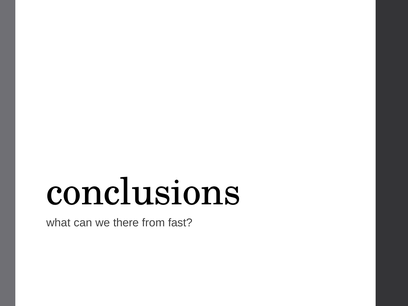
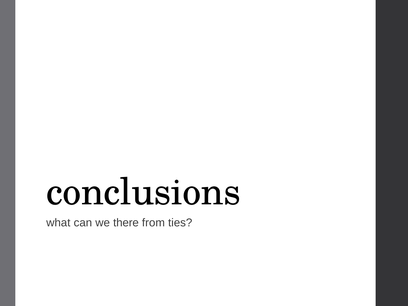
fast: fast -> ties (180, 223)
